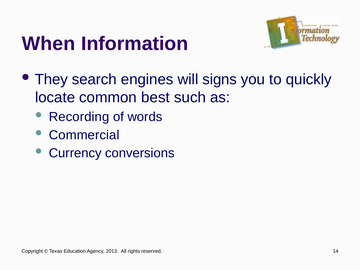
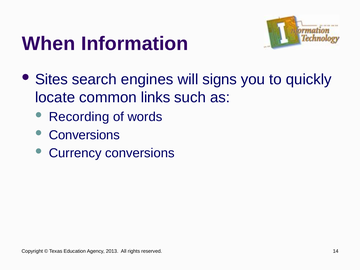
They: They -> Sites (51, 80)
best: best -> links (156, 98)
Commercial: Commercial -> Conversions (84, 135)
